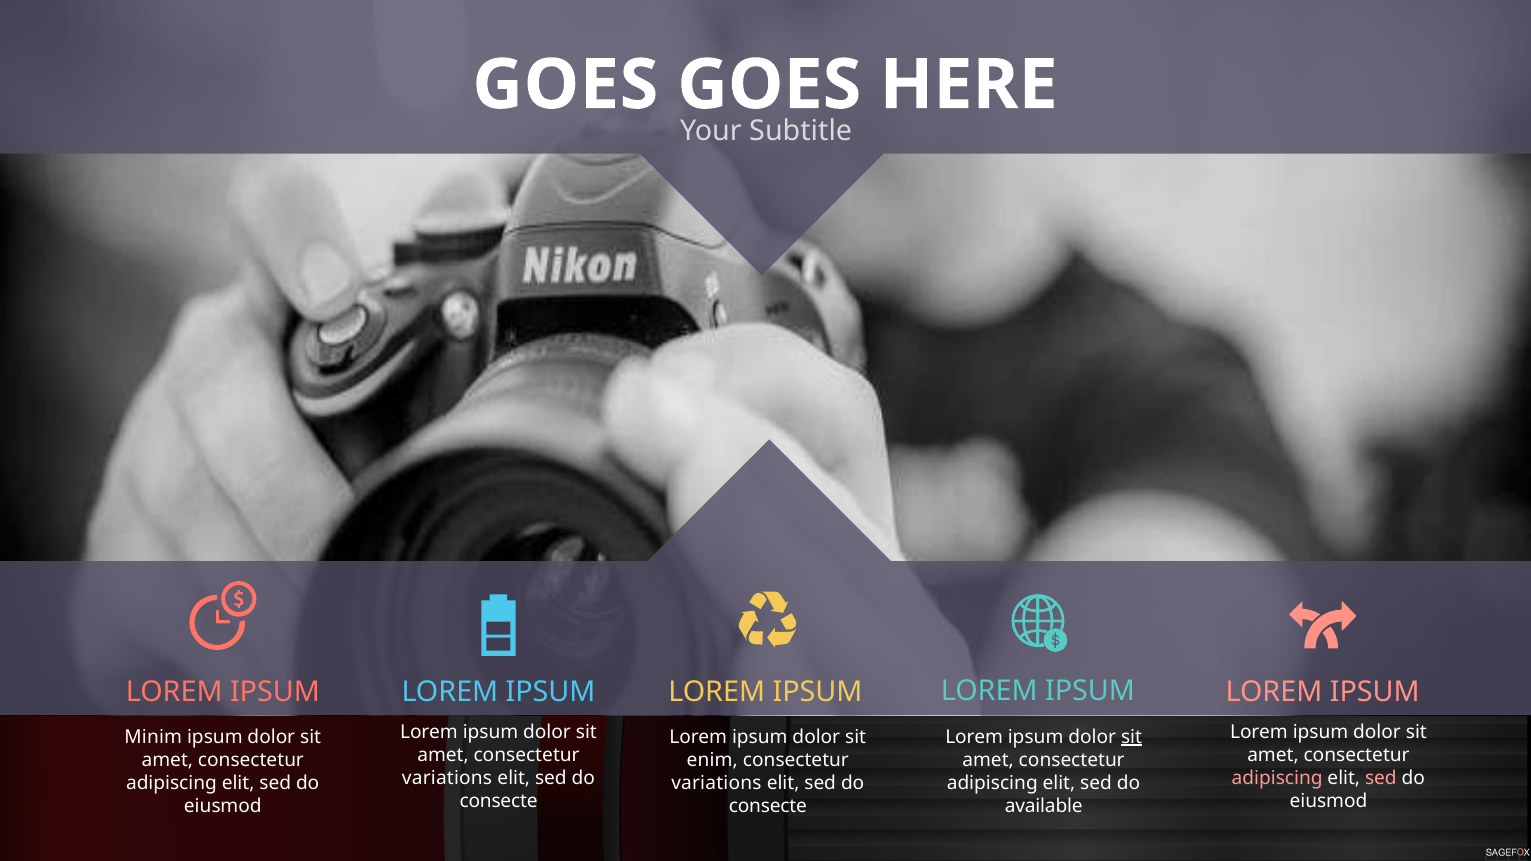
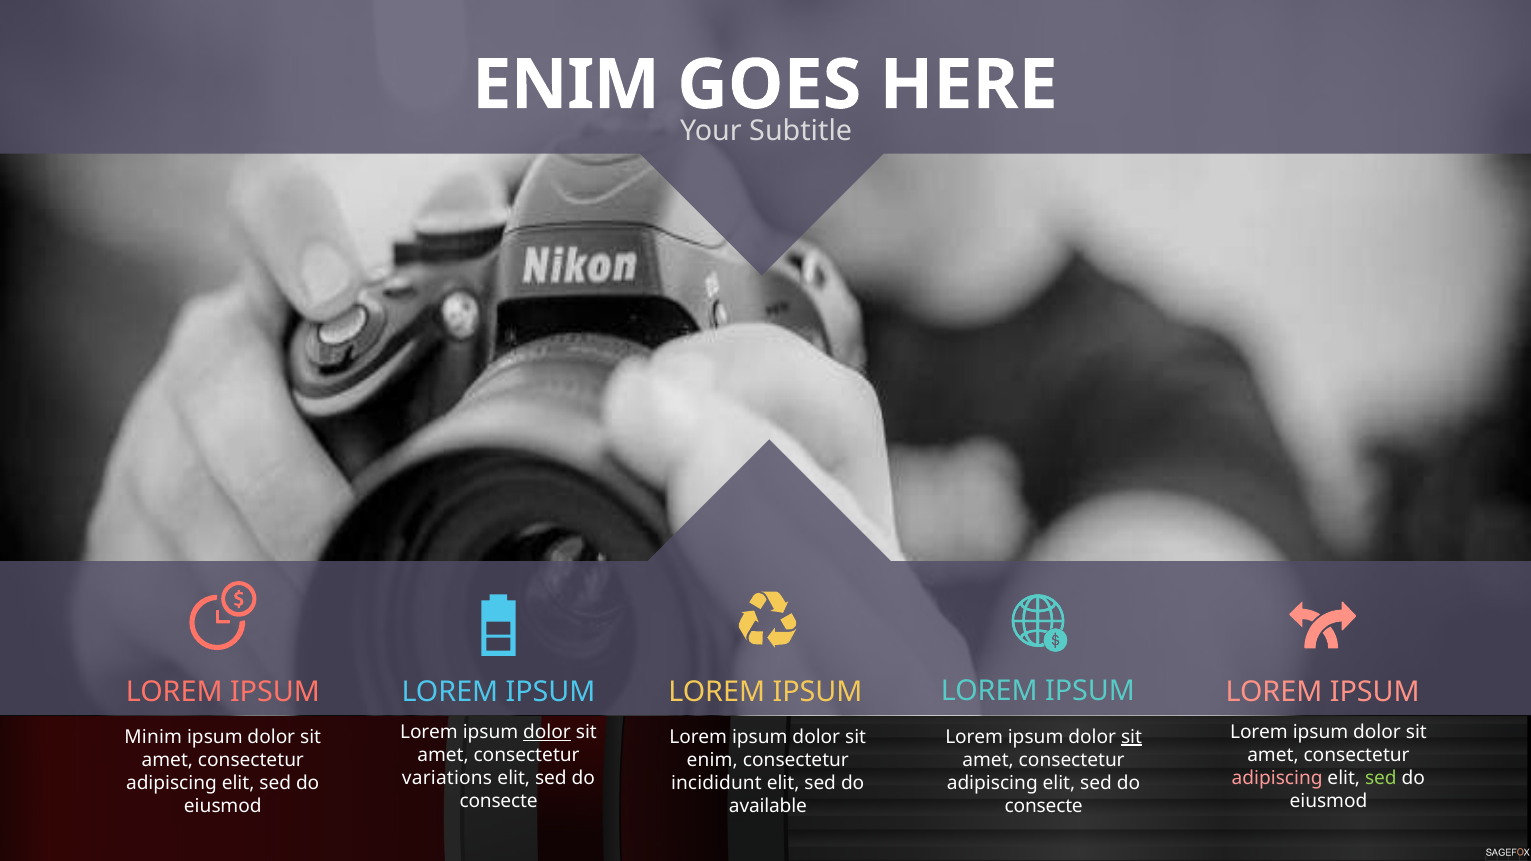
GOES: GOES -> ENIM (566, 85)
dolor underline: none -> present (547, 732)
sed colour: pink -> light green (1381, 778)
variations: variations -> incididunt (716, 783)
consecte: consecte -> available (768, 806)
available: available -> consecte (1044, 806)
